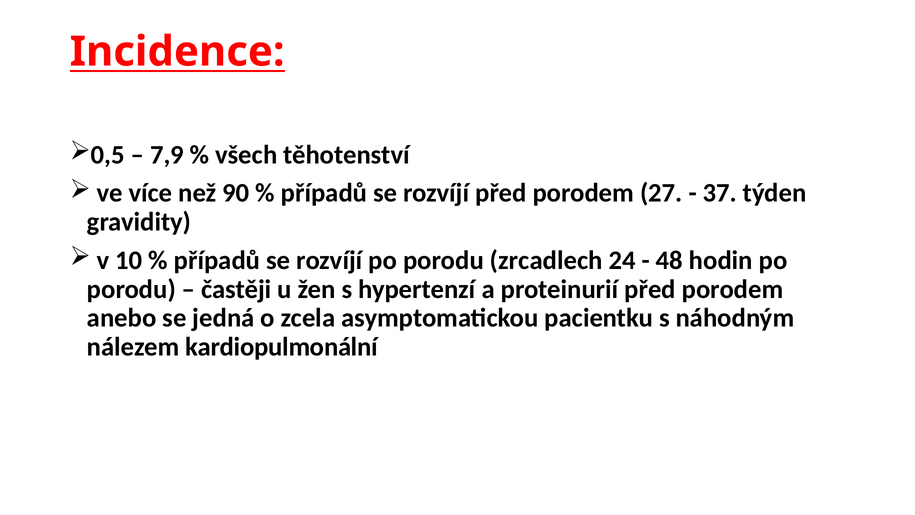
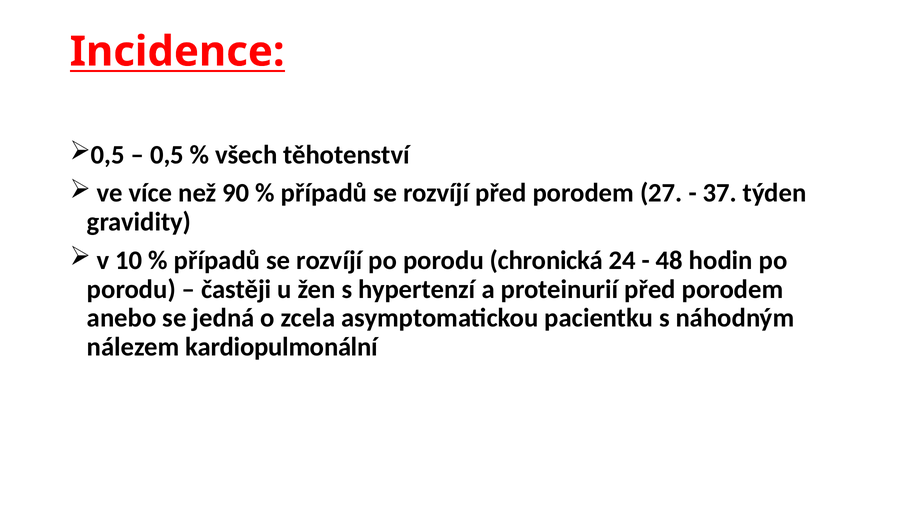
7,9: 7,9 -> 0,5 (167, 155)
zrcadlech: zrcadlech -> chronická (546, 260)
